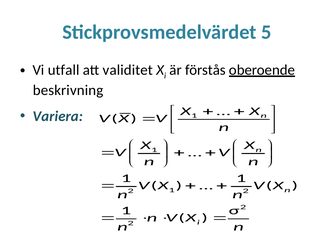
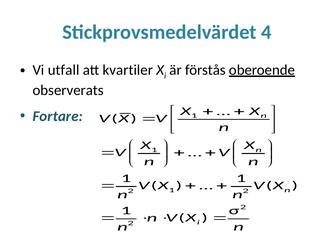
5: 5 -> 4 (266, 32)
validitet: validitet -> kvartiler (128, 70)
beskrivning: beskrivning -> observerats (68, 90)
Variera: Variera -> Fortare (58, 117)
